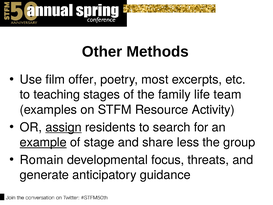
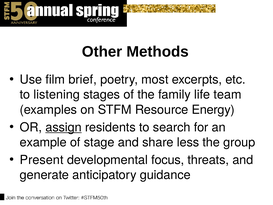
offer: offer -> brief (83, 80)
teaching: teaching -> listening (57, 95)
Activity: Activity -> Energy (213, 110)
example underline: present -> none (43, 142)
Romain: Romain -> Present (42, 160)
